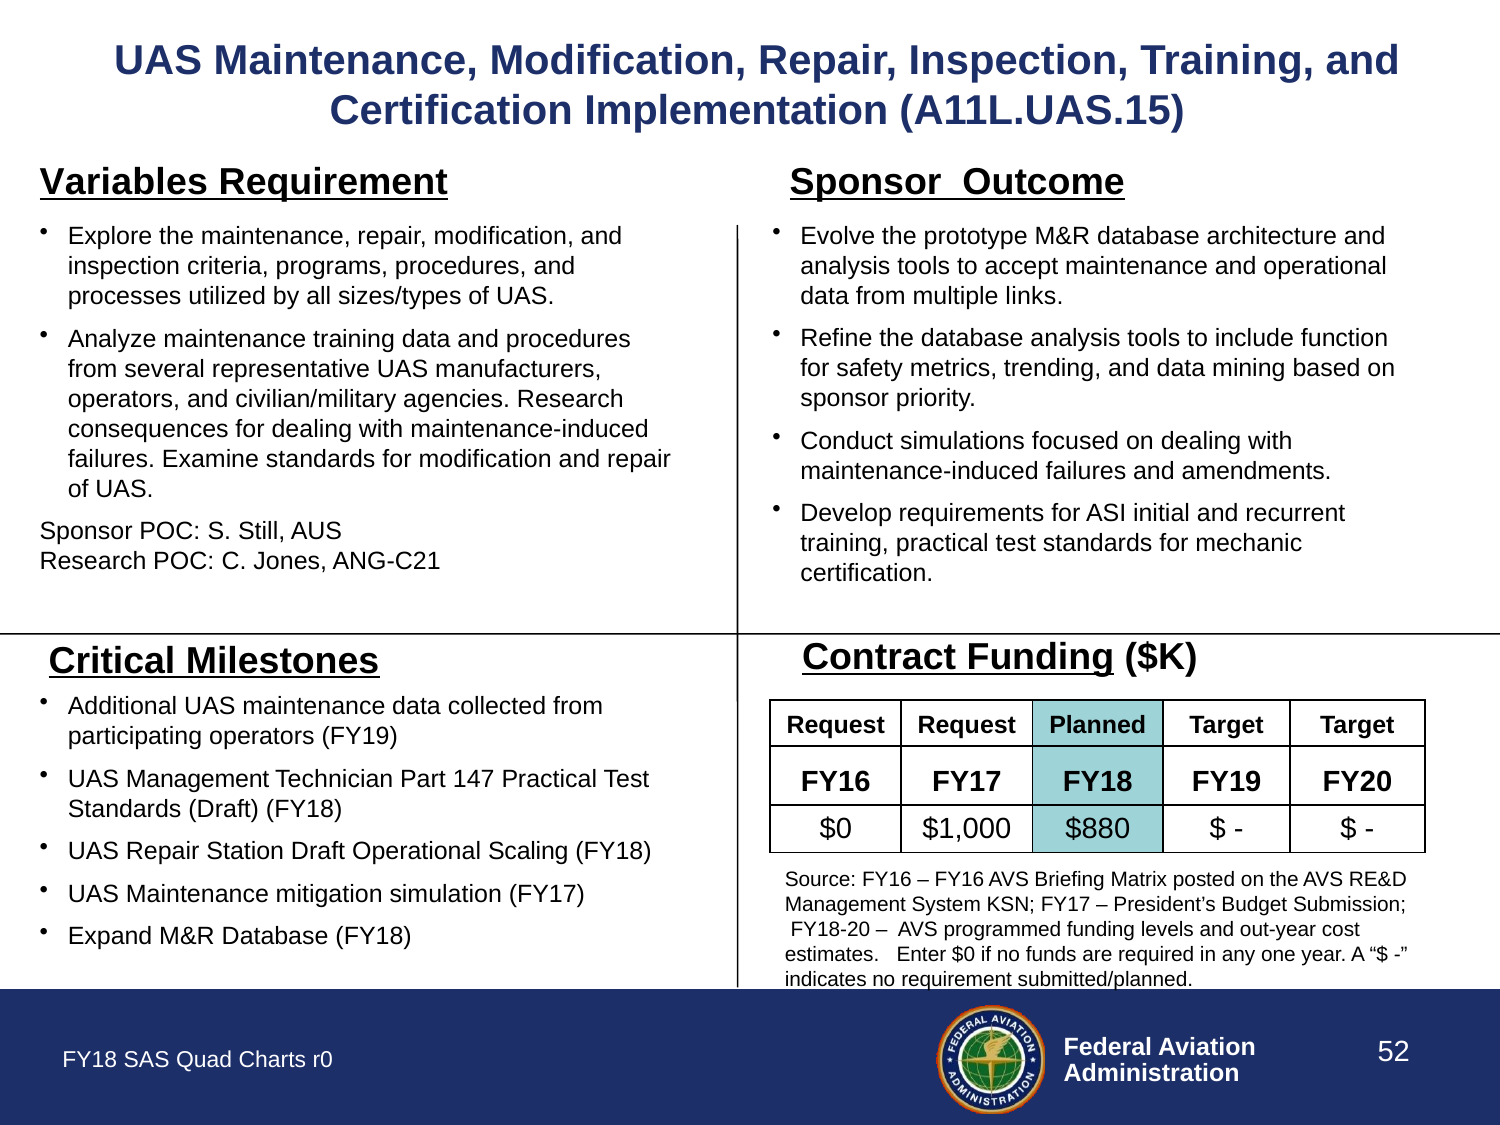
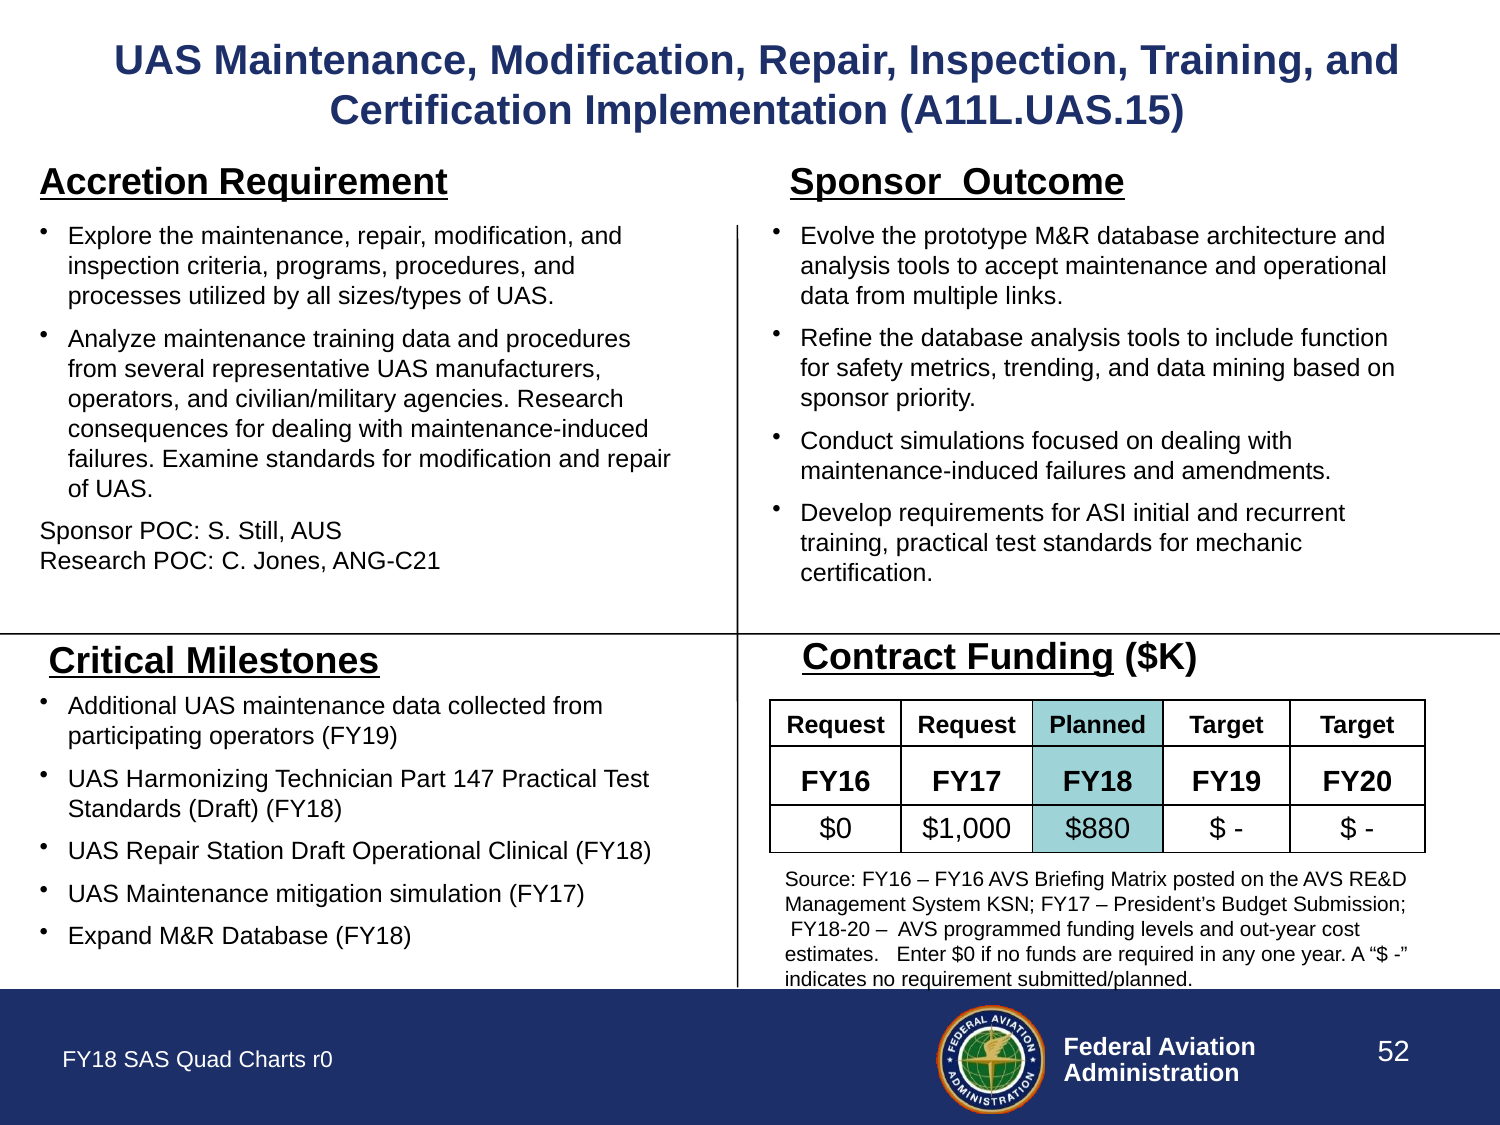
Variables: Variables -> Accretion (124, 183)
UAS Management: Management -> Harmonizing (197, 779)
Scaling: Scaling -> Clinical (528, 852)
